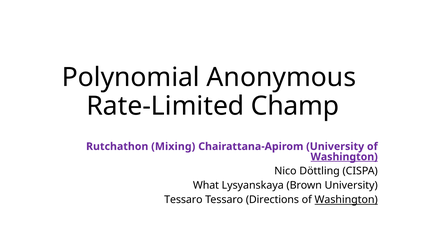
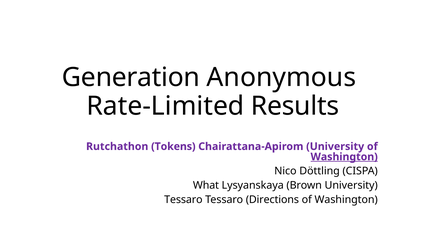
Polynomial: Polynomial -> Generation (131, 78)
Champ: Champ -> Results (295, 106)
Mixing: Mixing -> Tokens (173, 147)
Washington underline: present -> none (346, 200)
